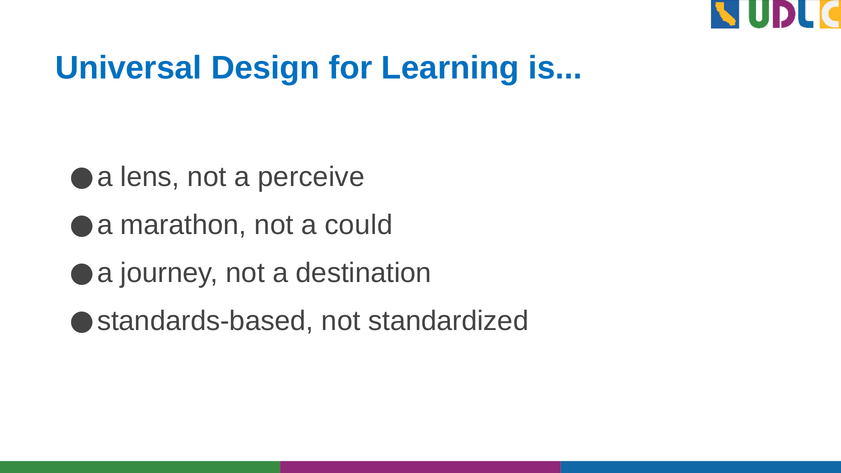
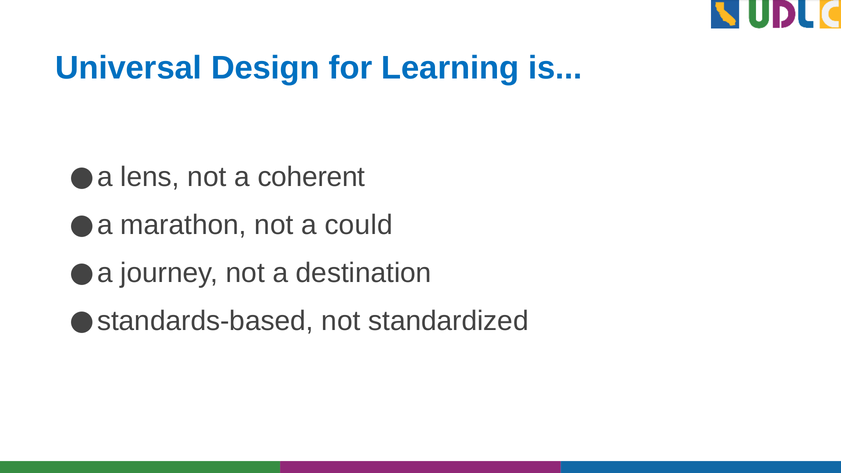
perceive: perceive -> coherent (311, 177)
